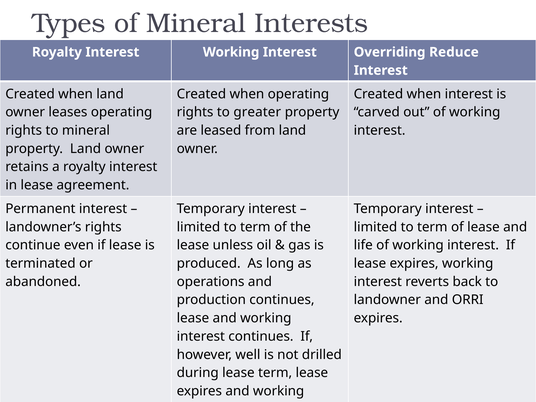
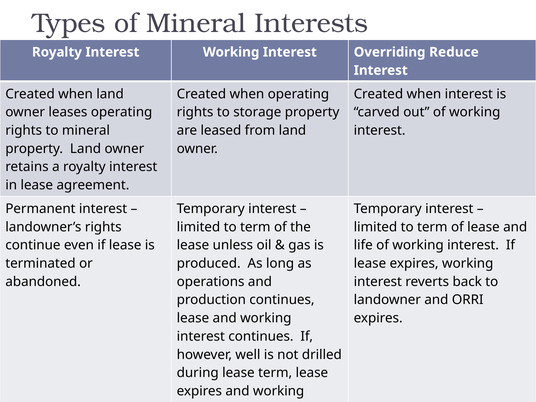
greater: greater -> storage (257, 112)
